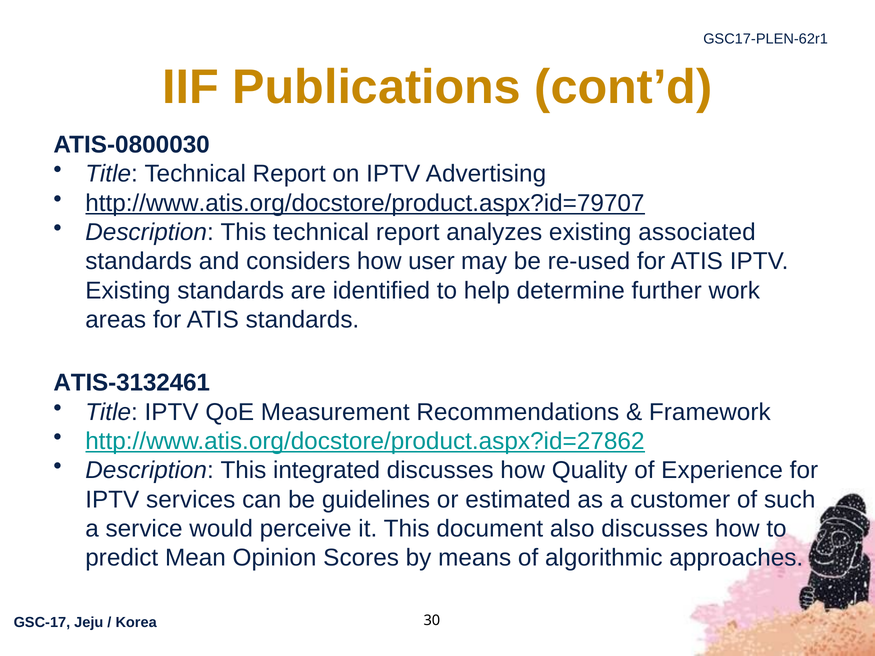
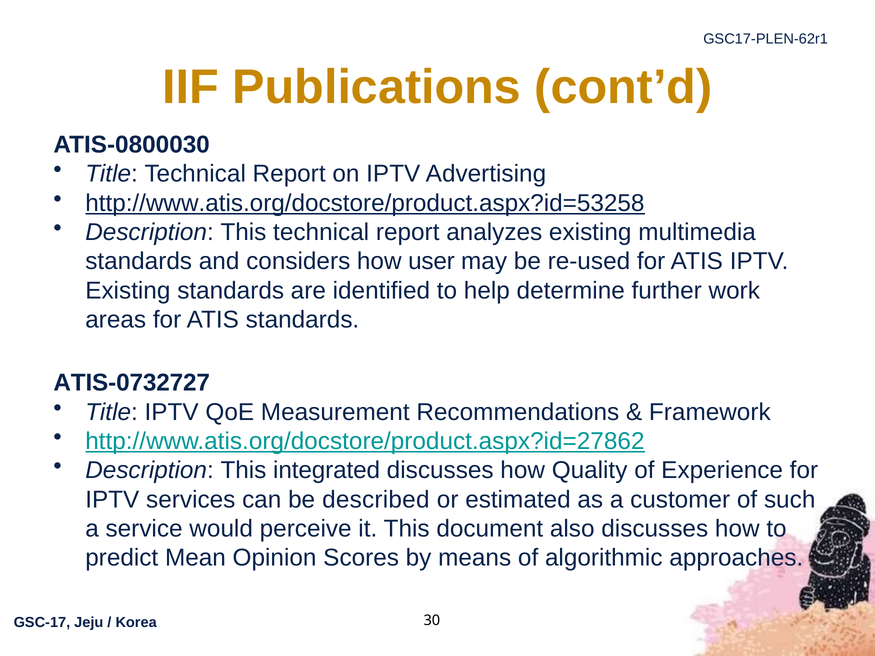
http://www.atis.org/docstore/product.aspx?id=79707: http://www.atis.org/docstore/product.aspx?id=79707 -> http://www.atis.org/docstore/product.aspx?id=53258 (365, 203)
associated: associated -> multimedia (697, 232)
ATIS-3132461: ATIS-3132461 -> ATIS-0732727 (132, 383)
guidelines: guidelines -> described (376, 500)
